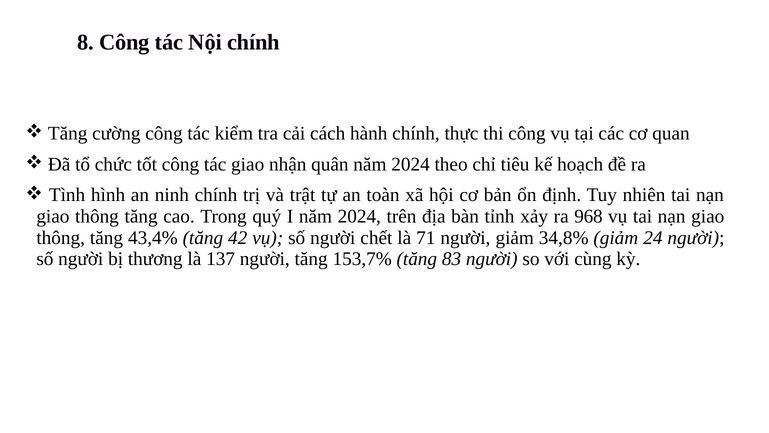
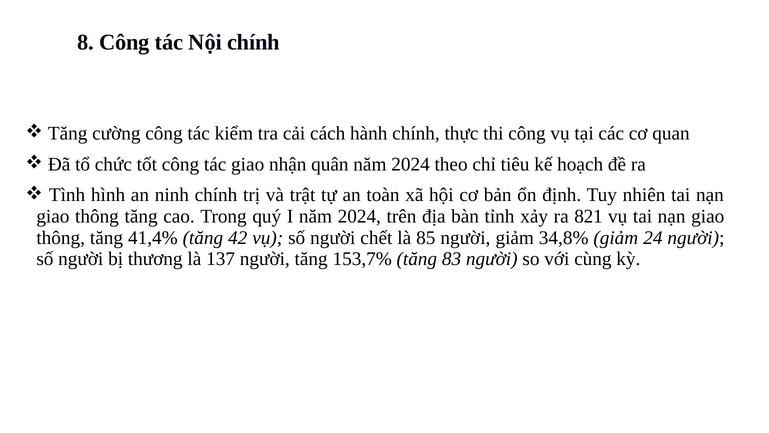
968: 968 -> 821 (589, 216)
43,4%: 43,4% -> 41,4% (153, 237)
71: 71 -> 85 (426, 237)
